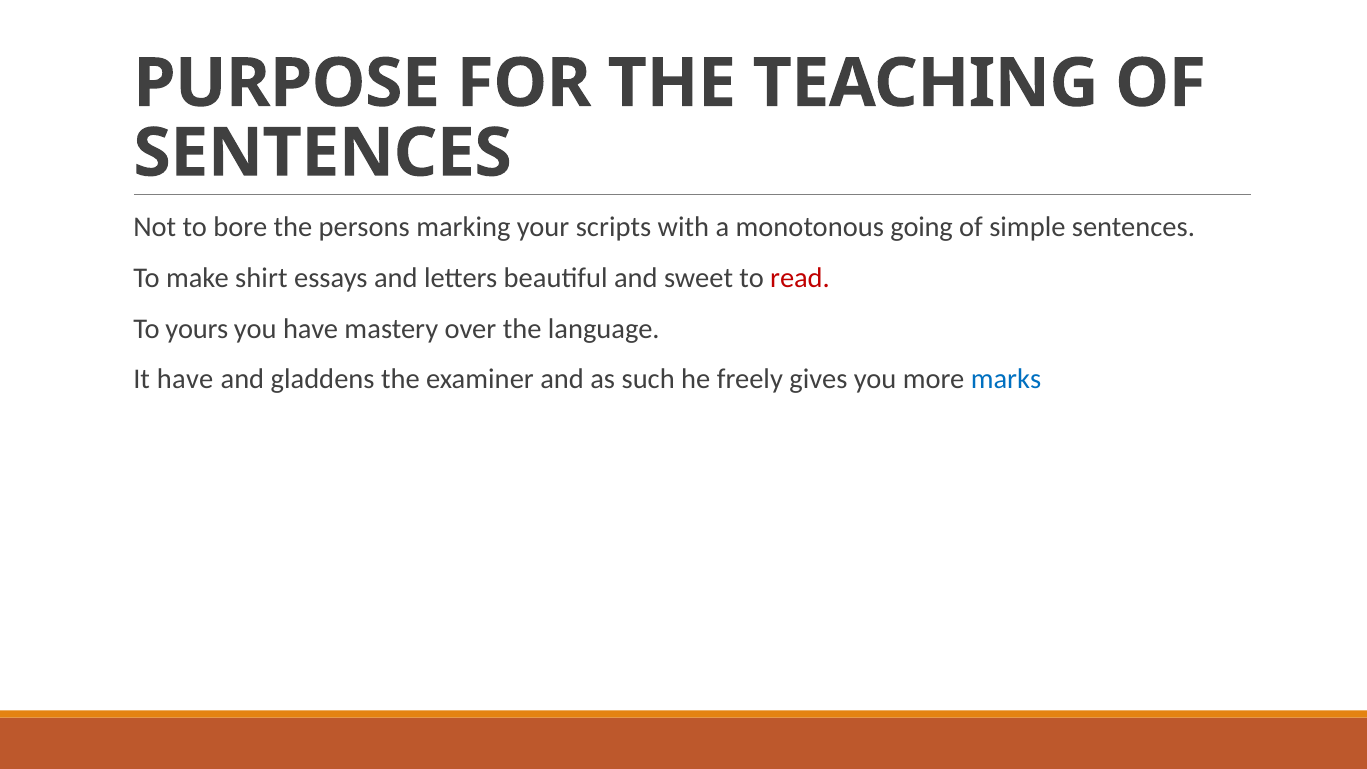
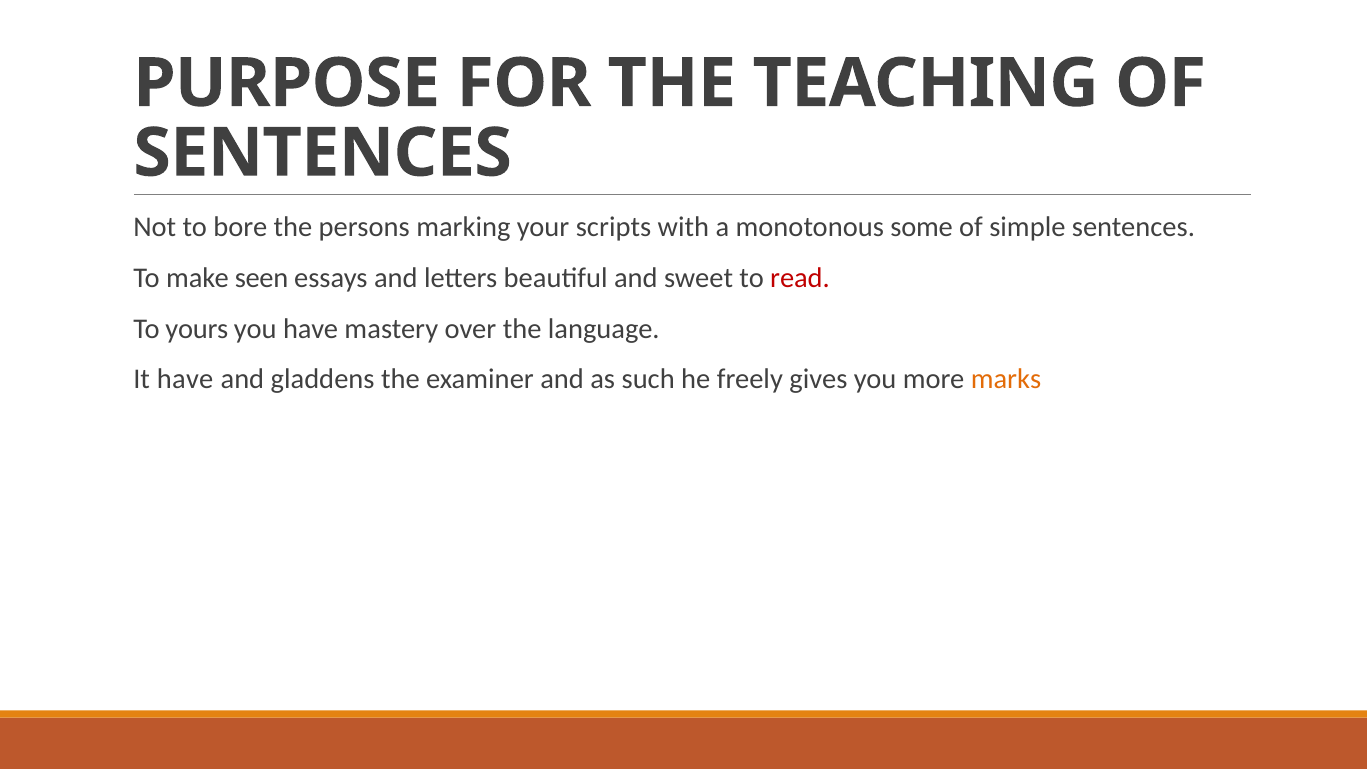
going: going -> some (922, 227)
shirt: shirt -> seen (262, 278)
marks colour: blue -> orange (1006, 379)
